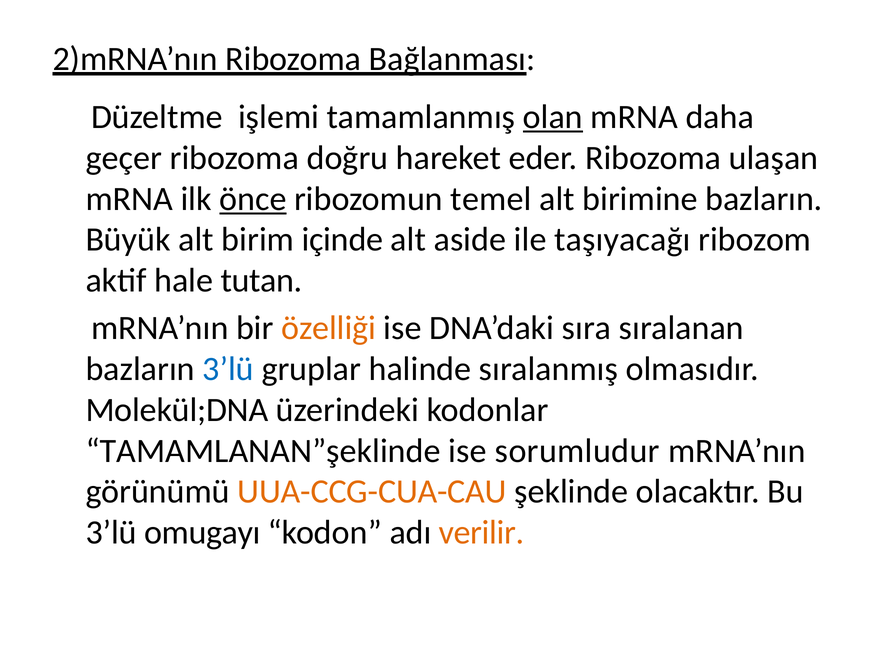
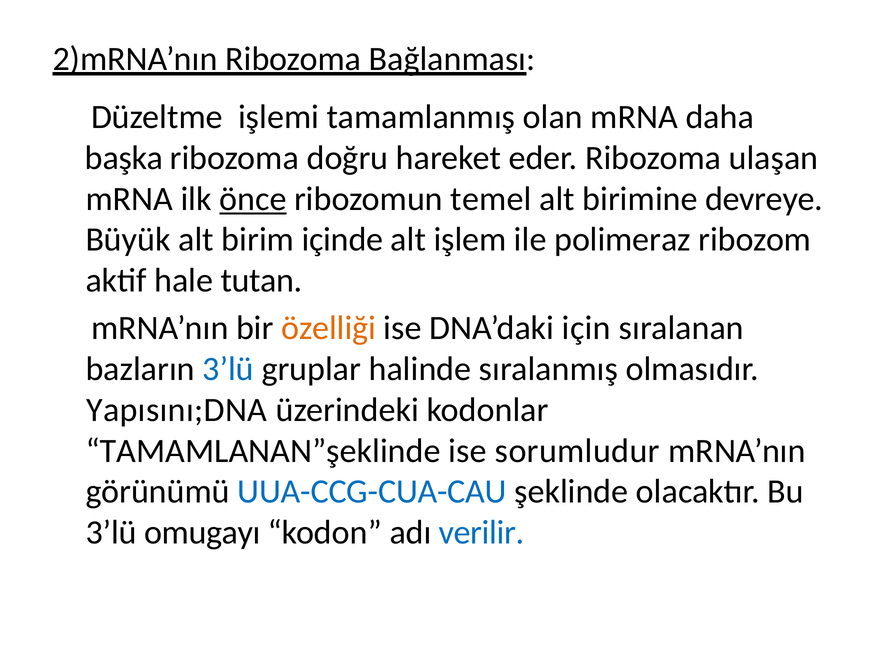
olan underline: present -> none (553, 117)
geçer: geçer -> başka (124, 158)
birimine bazların: bazların -> devreye (764, 199)
aside: aside -> işlem (470, 240)
taşıyacağı: taşıyacağı -> polimeraz (622, 240)
sıra: sıra -> için (586, 328)
Molekül;DNA: Molekül;DNA -> Yapısını;DNA (177, 410)
UUA-CCG-CUA-CAU colour: orange -> blue (372, 491)
verilir colour: orange -> blue (482, 532)
